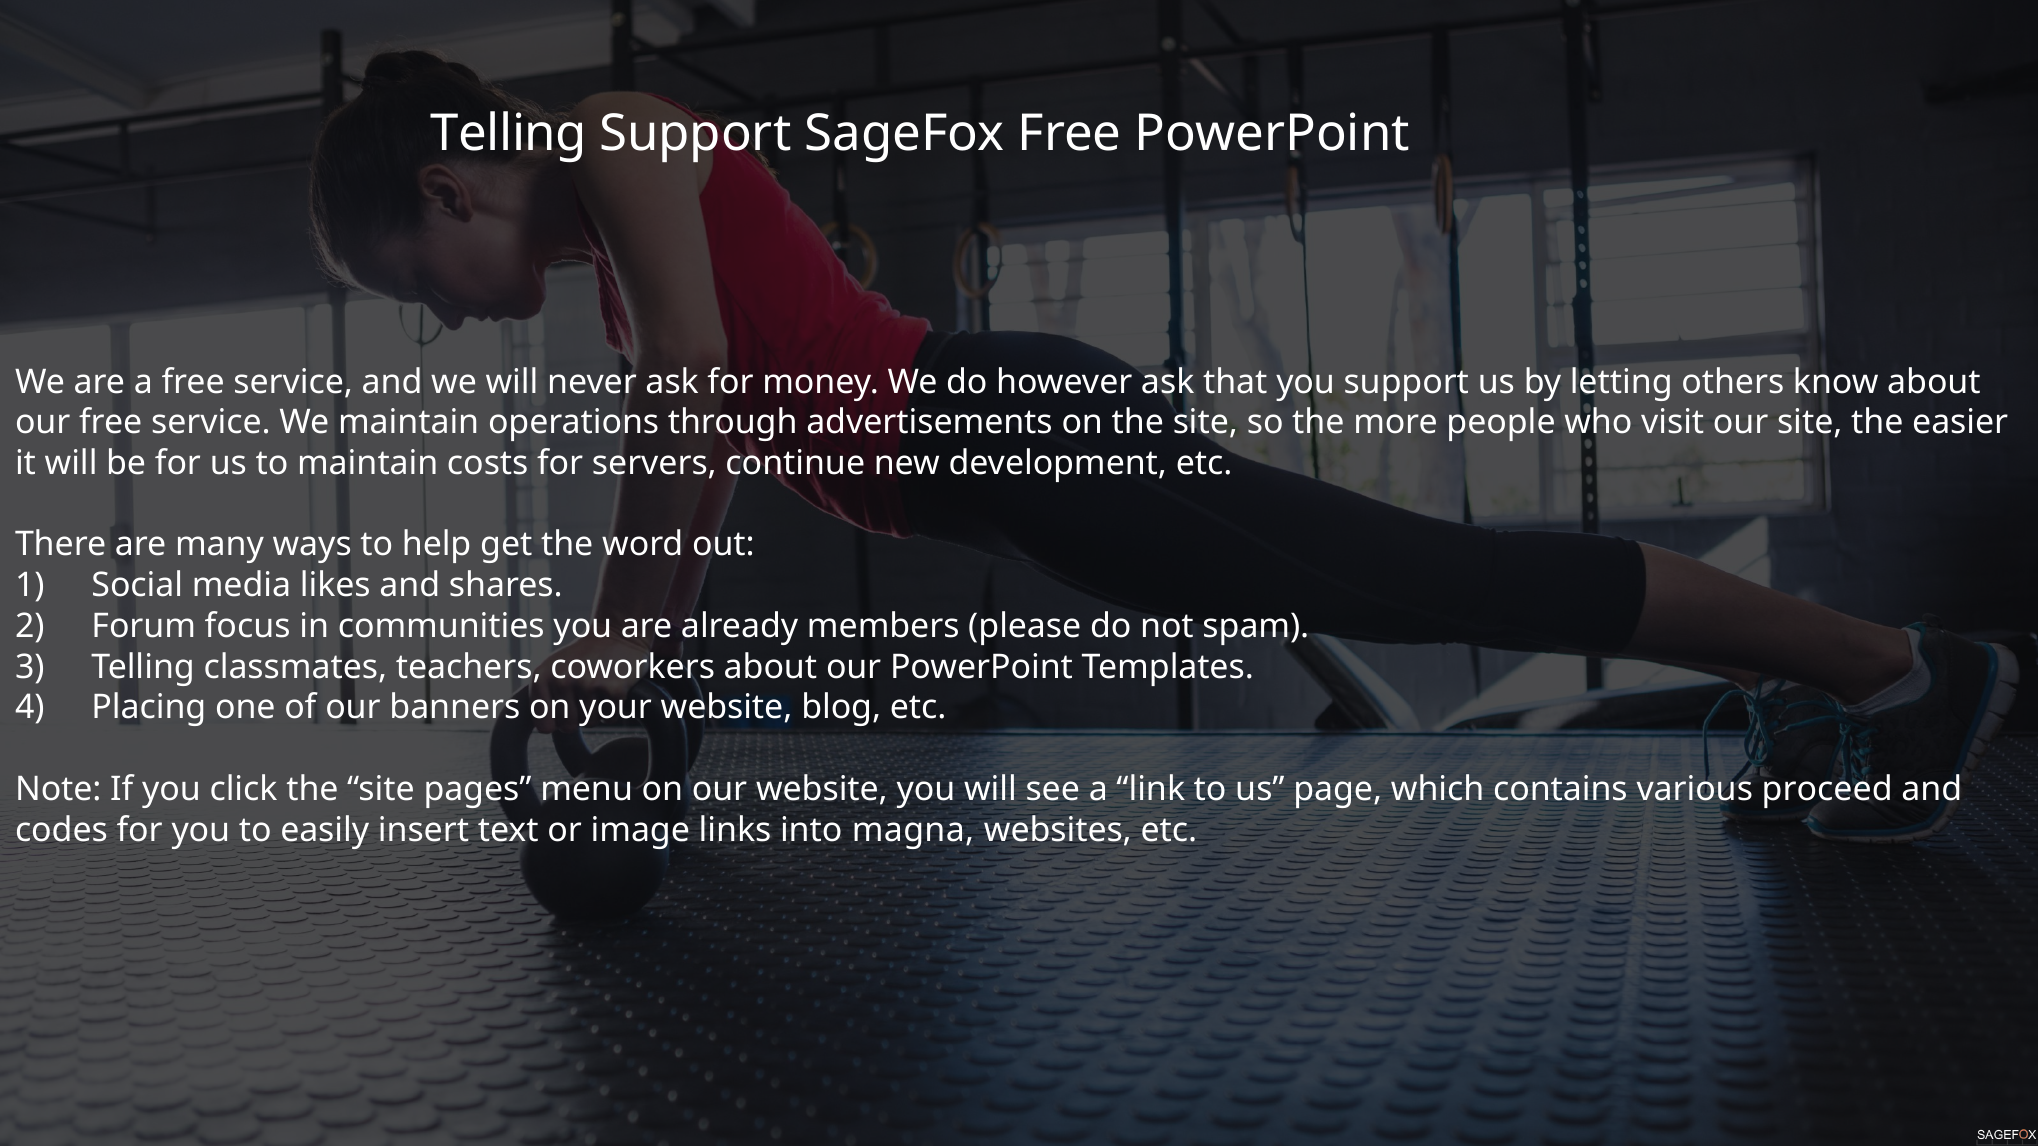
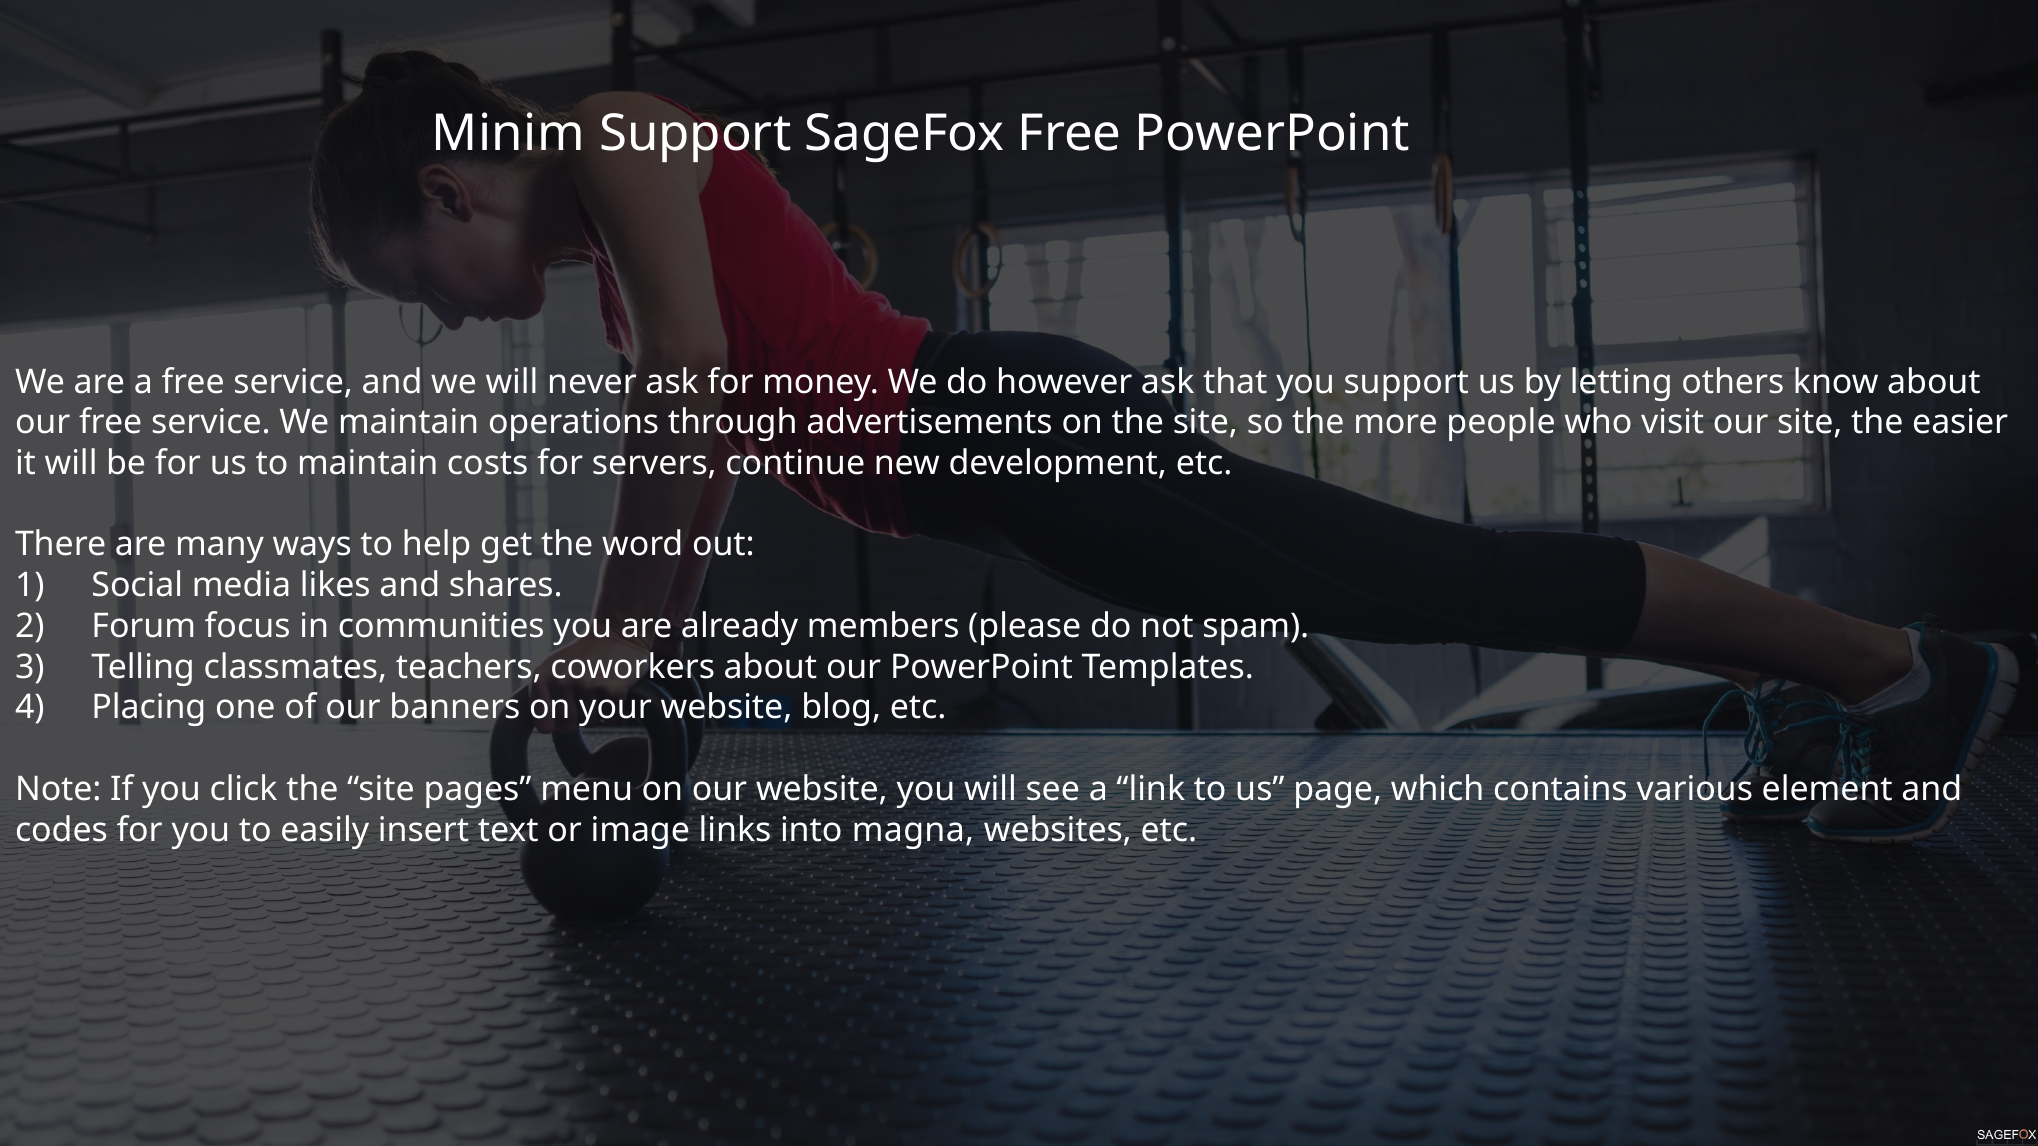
Telling: Telling -> Minim (508, 134)
proceed: proceed -> element (1827, 789)
